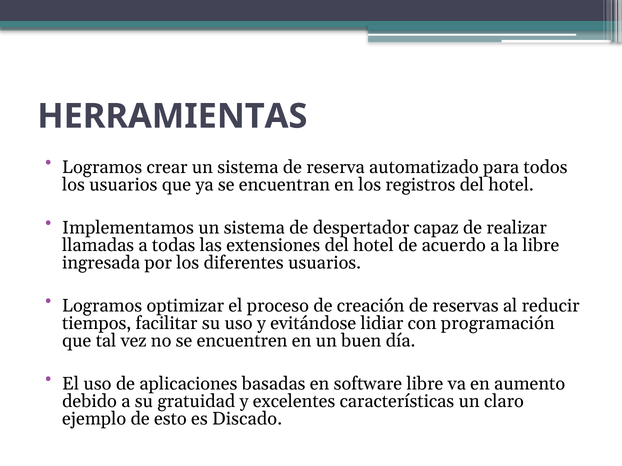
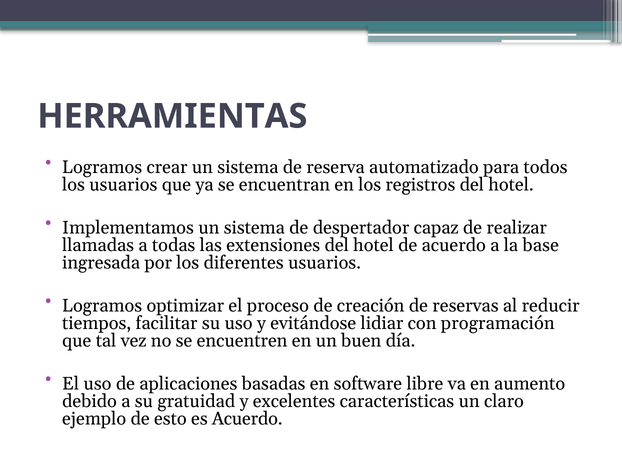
la libre: libre -> base (541, 246)
es Discado: Discado -> Acuerdo (247, 419)
